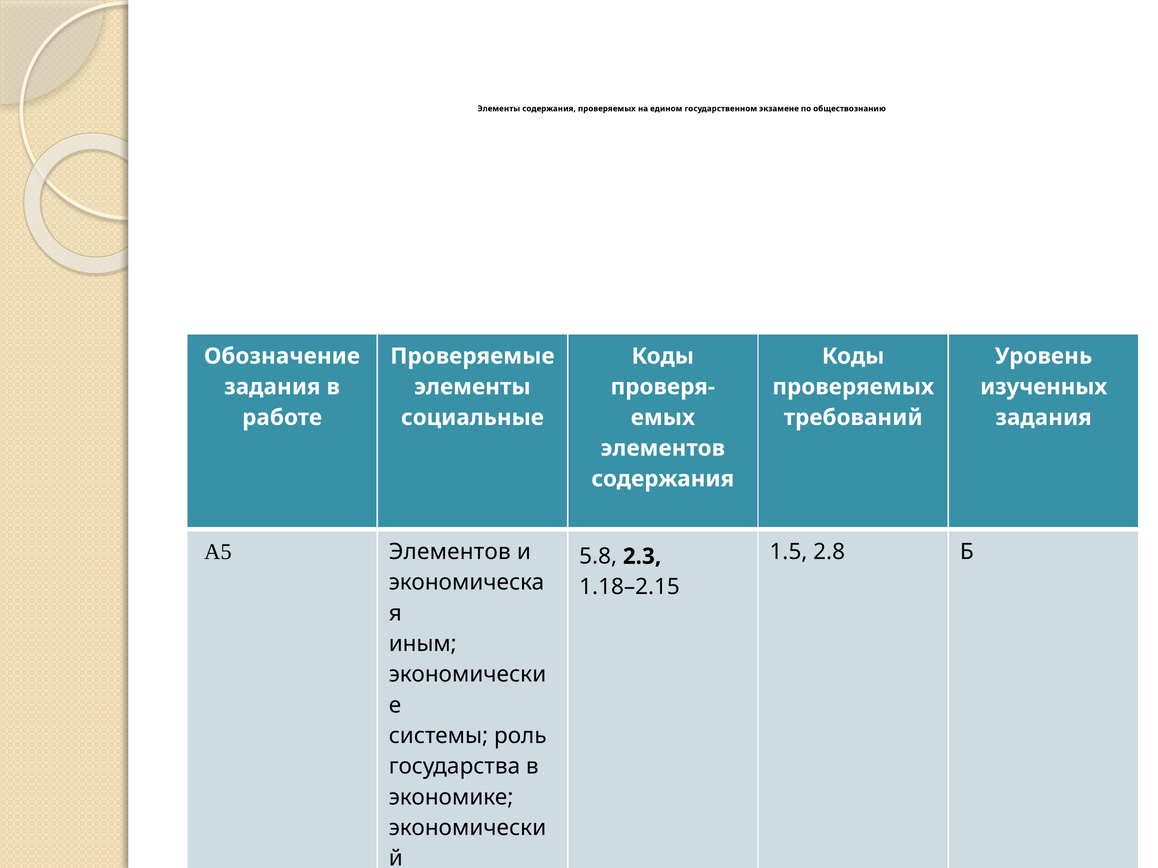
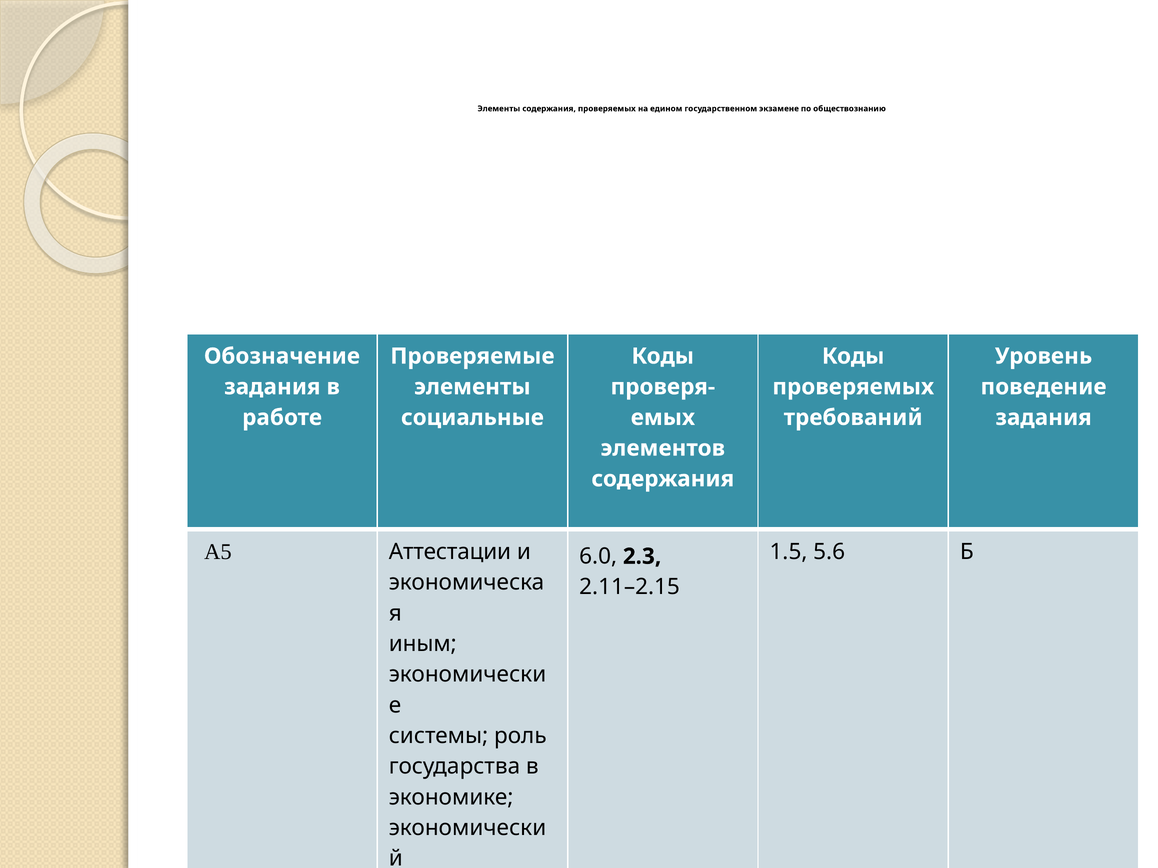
изученных: изученных -> поведение (1044, 387)
А5 Элементов: Элементов -> Аттестации (450, 552)
2.8: 2.8 -> 5.6 (829, 552)
5.8: 5.8 -> 6.0 (598, 557)
1.18–2.15: 1.18–2.15 -> 2.11–2.15 (630, 587)
